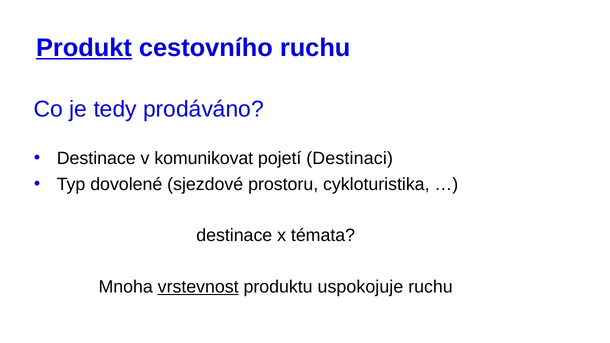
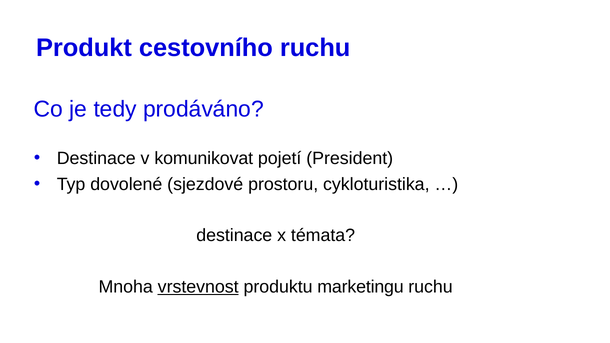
Produkt underline: present -> none (84, 48)
Destinaci: Destinaci -> President (350, 159)
uspokojuje: uspokojuje -> marketingu (361, 287)
